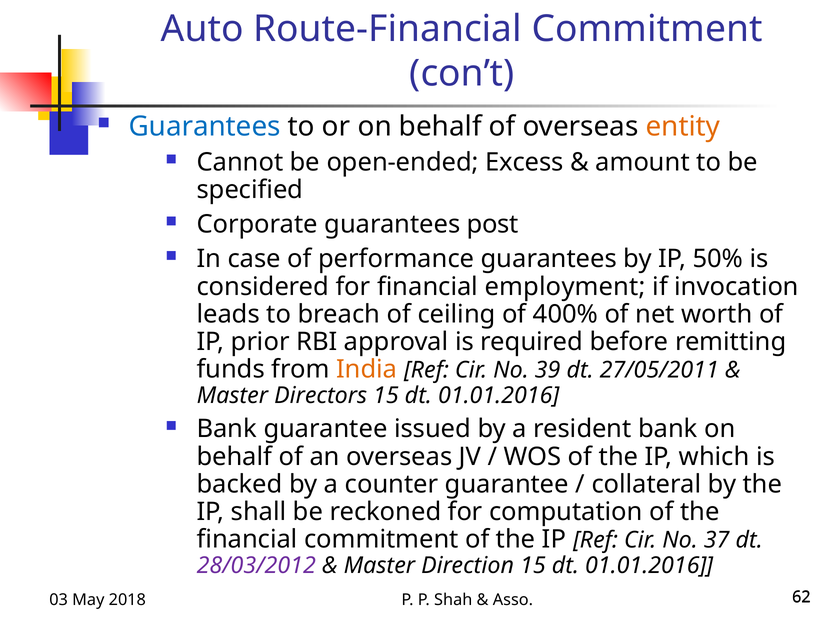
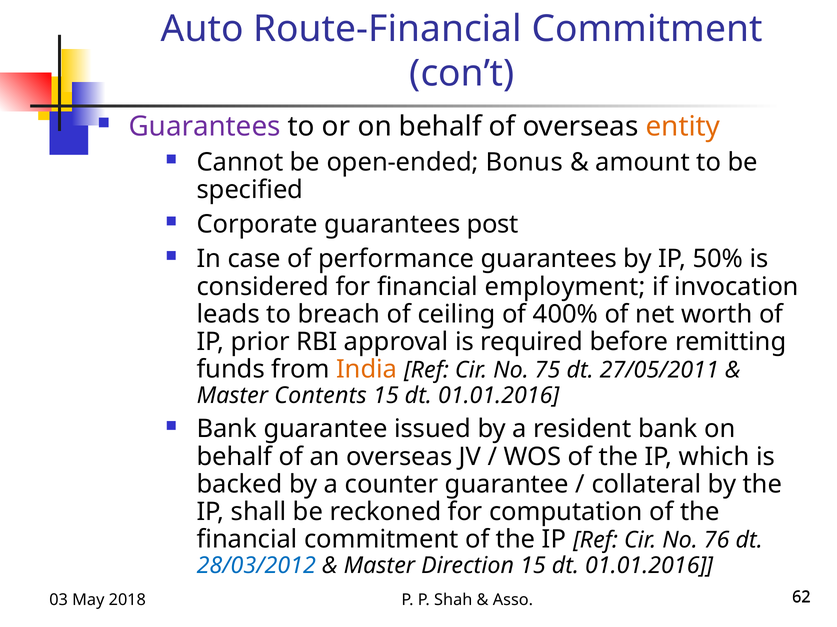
Guarantees colour: blue -> purple (205, 127)
Excess: Excess -> Bonus (524, 163)
39: 39 -> 75 (548, 371)
Directors: Directors -> Contents (321, 396)
37: 37 -> 76 (717, 541)
28/03/2012 colour: purple -> blue (256, 566)
